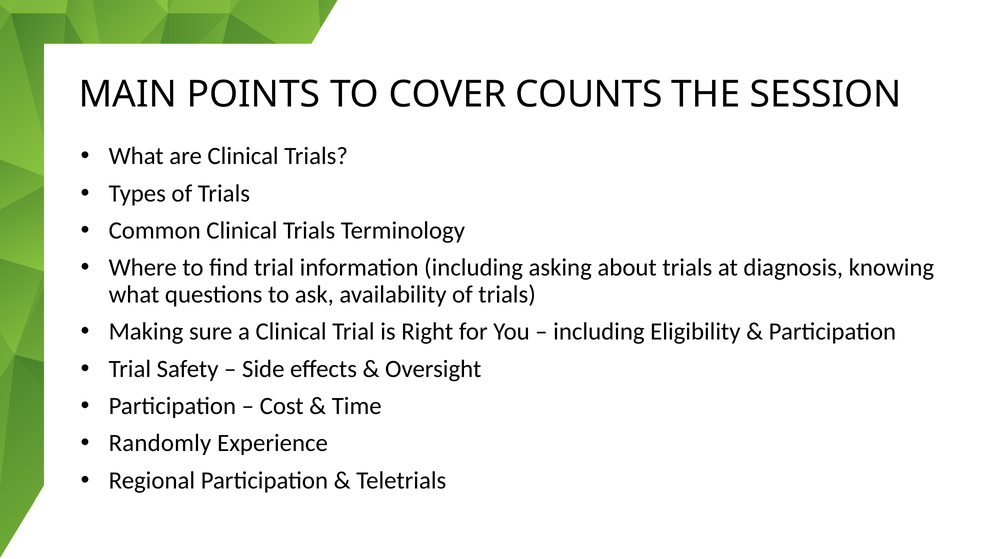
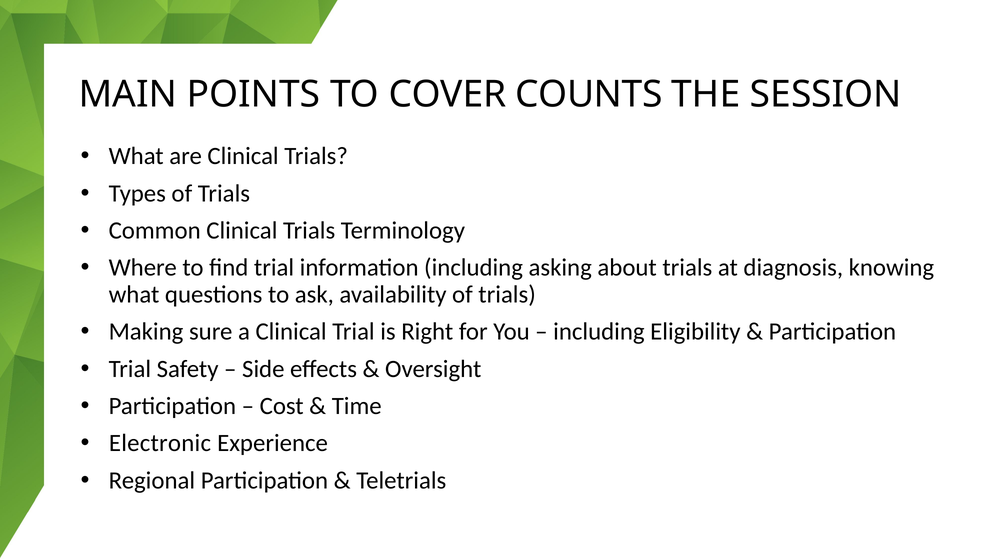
Randomly: Randomly -> Electronic (160, 443)
